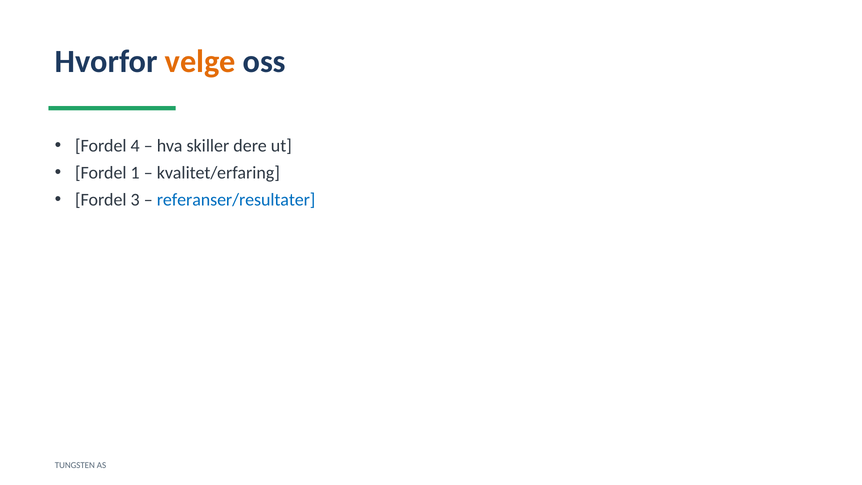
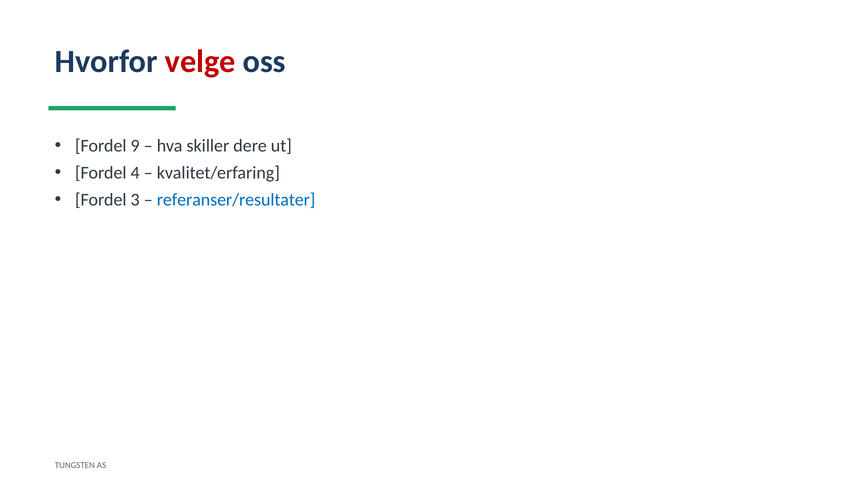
velge colour: orange -> red (200, 62)
4: 4 -> 9 (135, 146)
1: 1 -> 4 (135, 173)
